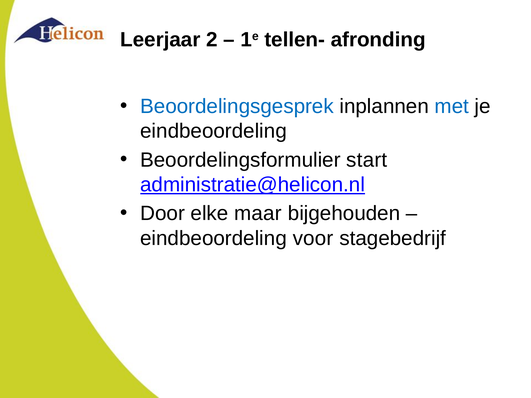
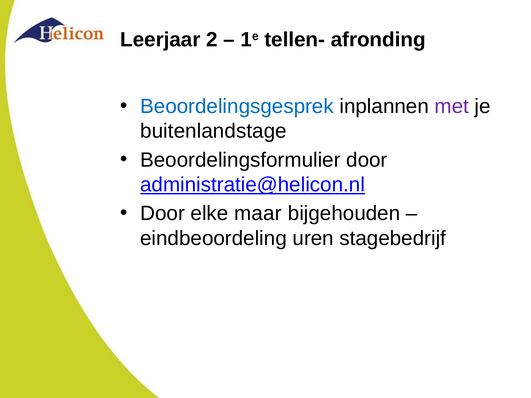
met colour: blue -> purple (452, 106)
eindbeoordeling: eindbeoordeling -> buitenlandstage (213, 131)
Beoordelingsformulier start: start -> door (367, 160)
voor: voor -> uren (313, 238)
